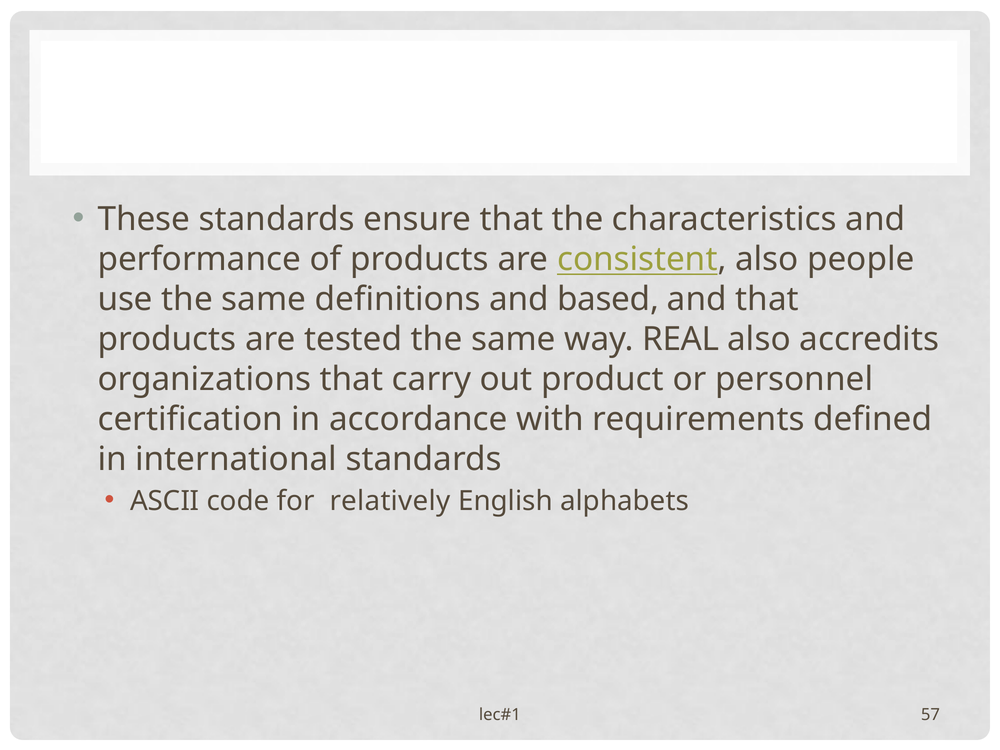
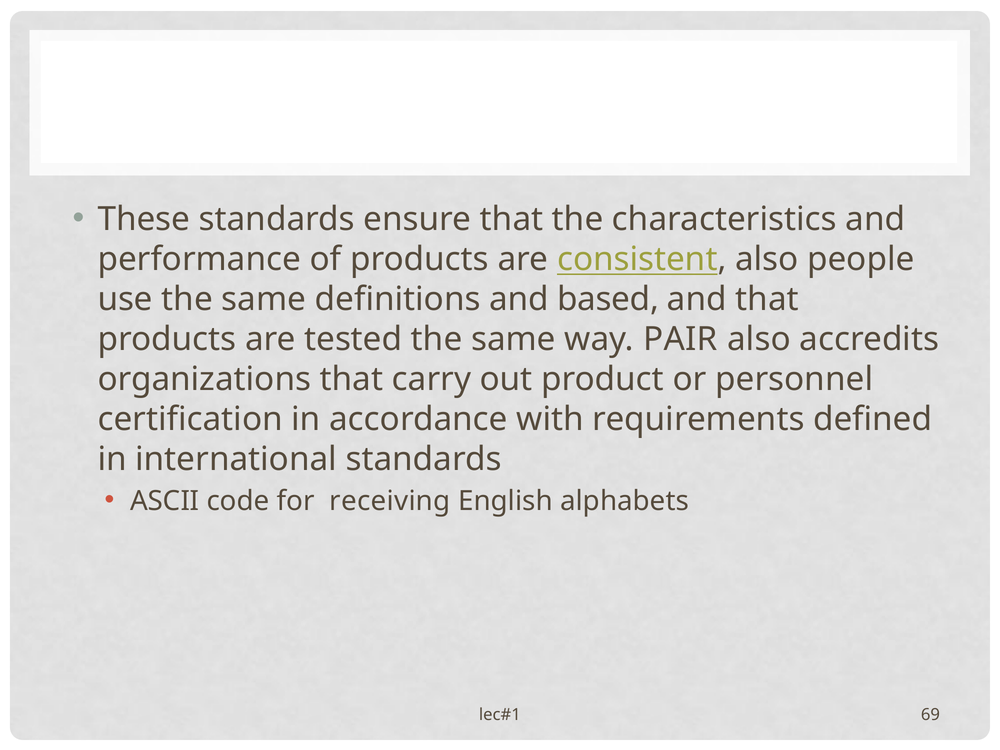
REAL: REAL -> PAIR (680, 339)
relatively: relatively -> receiving (390, 501)
57: 57 -> 69 (930, 715)
